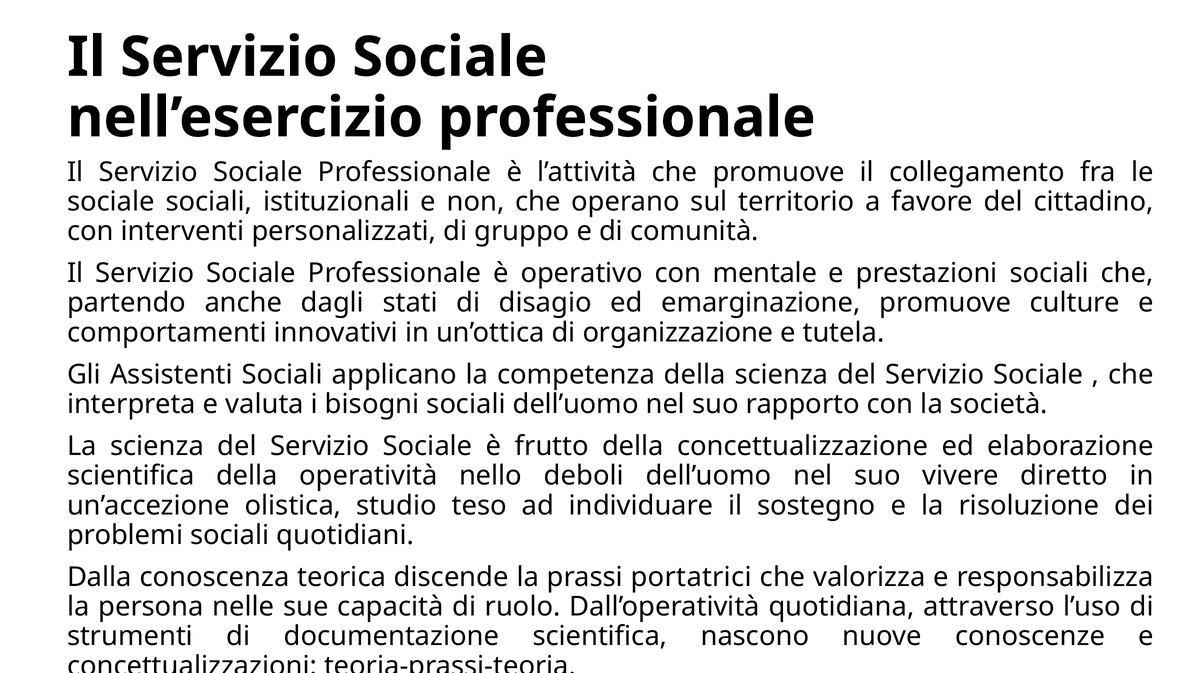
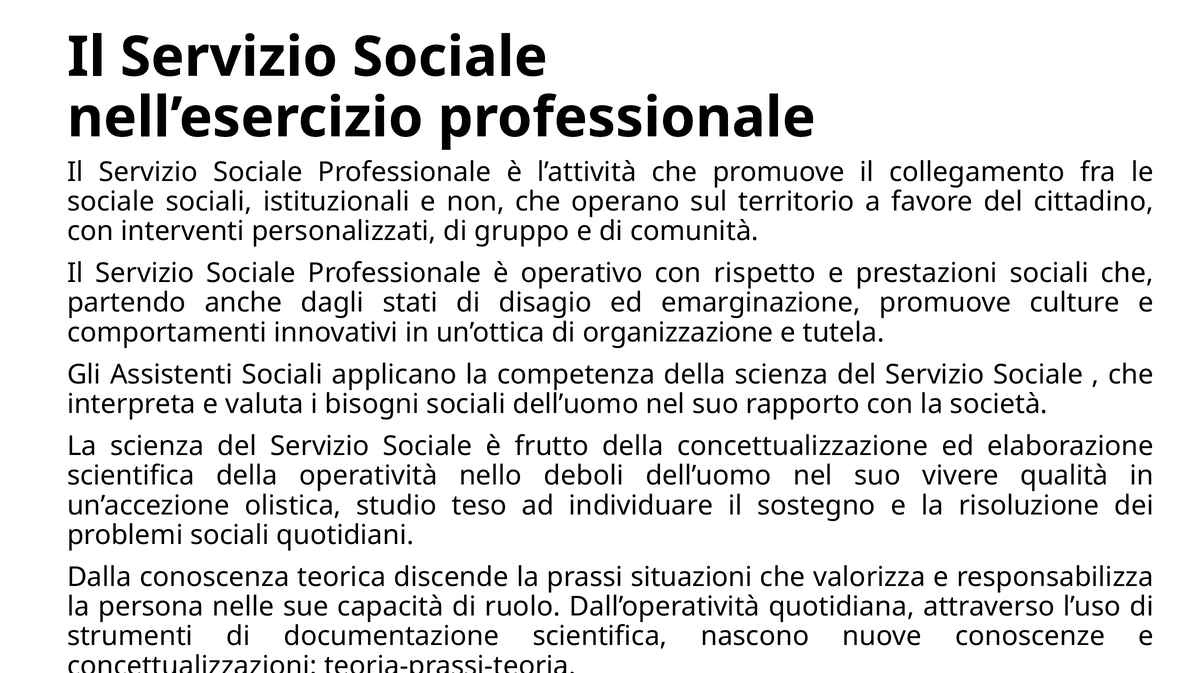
mentale: mentale -> rispetto (765, 273)
diretto: diretto -> qualità (1064, 476)
portatrici: portatrici -> situazioni (691, 577)
